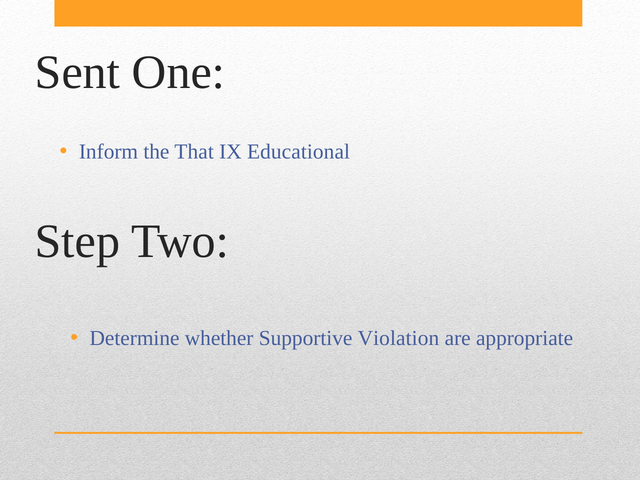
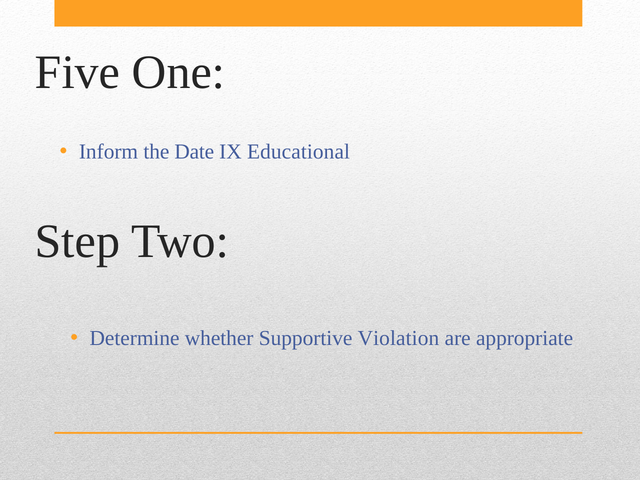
Sent: Sent -> Five (77, 73)
That: That -> Date (194, 152)
